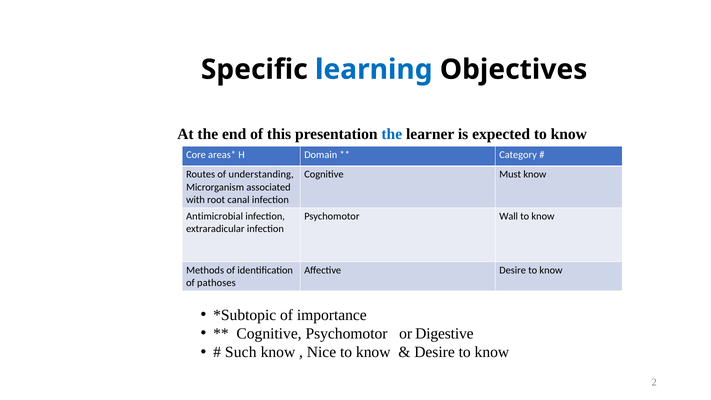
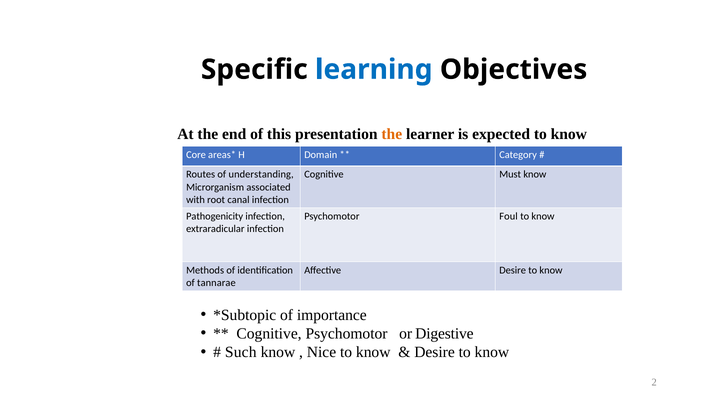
the colour: blue -> orange (392, 134)
Antimicrobial: Antimicrobial -> Pathogenicity (215, 216)
Wall: Wall -> Foul (509, 216)
pathoses: pathoses -> tannarae (216, 283)
